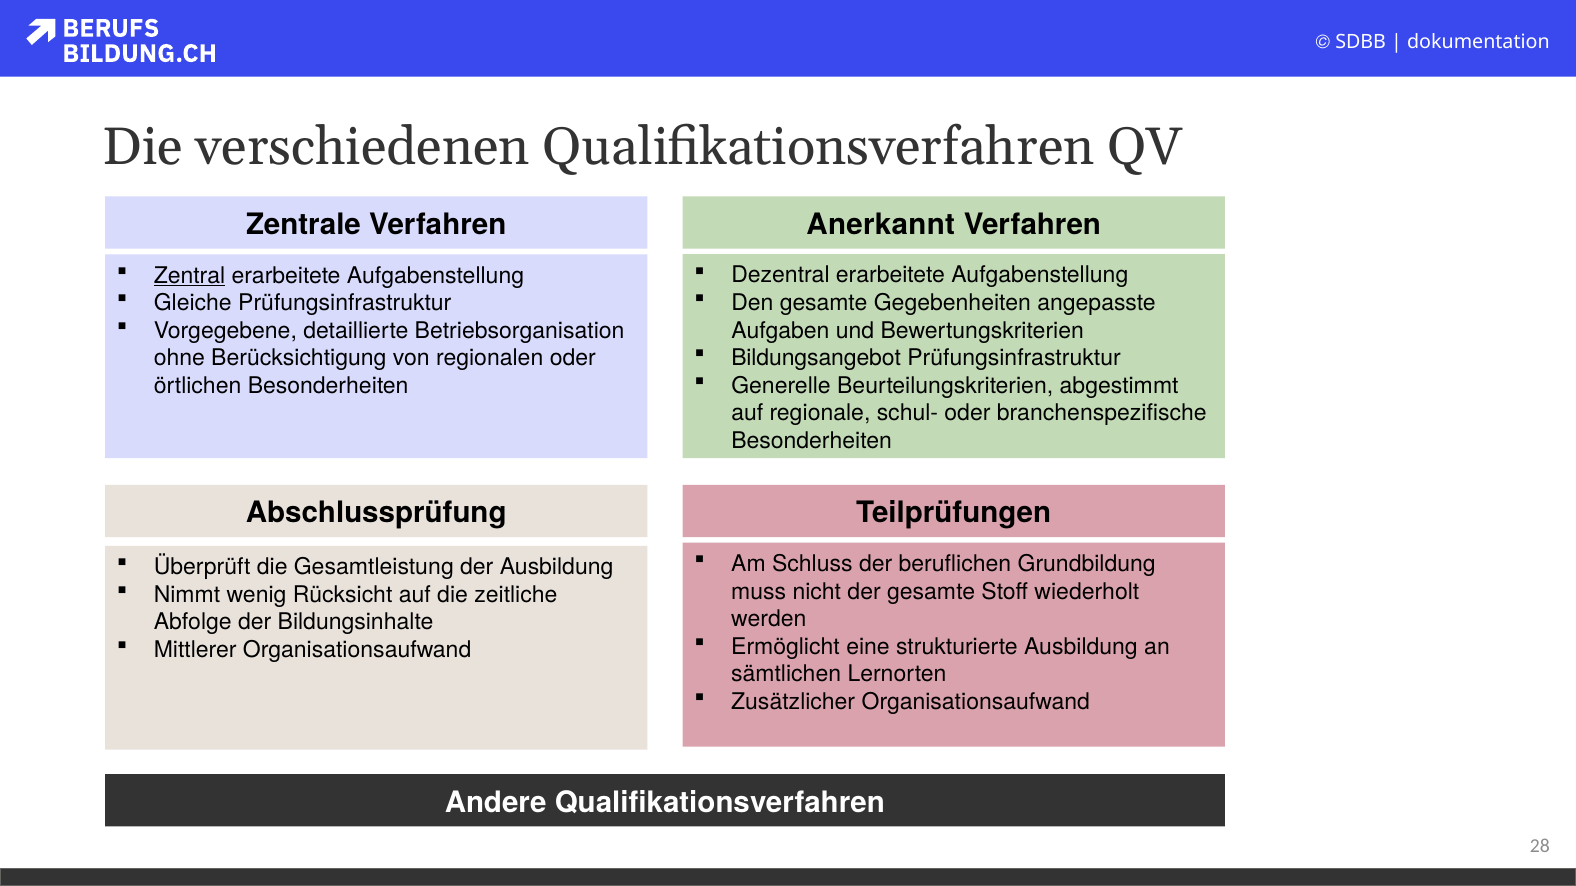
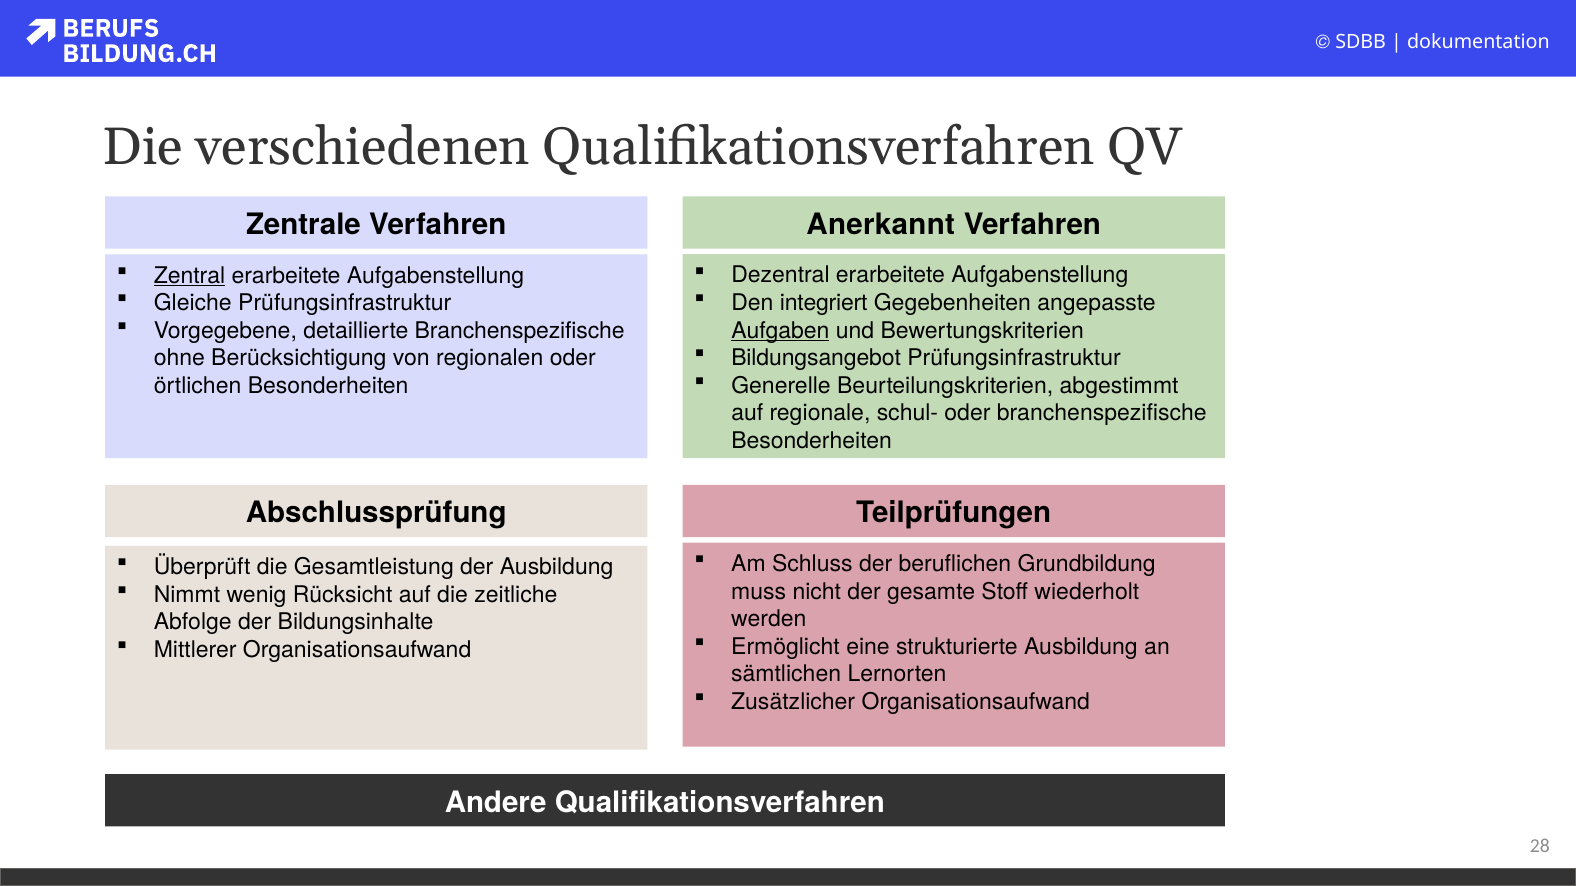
Den gesamte: gesamte -> integriert (824, 303)
detaillierte Betriebsorganisation: Betriebsorganisation -> Branchenspezifische (520, 331)
Aufgaben underline: none -> present (780, 331)
